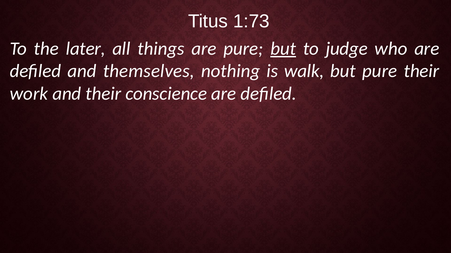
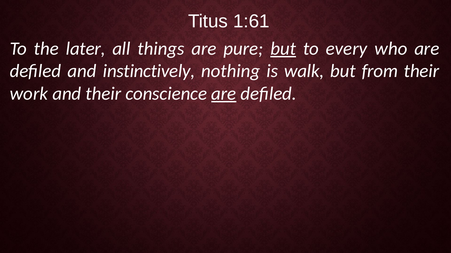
1:73: 1:73 -> 1:61 (251, 21)
judge: judge -> every (347, 49)
themselves: themselves -> instinctively (149, 71)
but pure: pure -> from (380, 71)
are underline: none -> present (224, 94)
